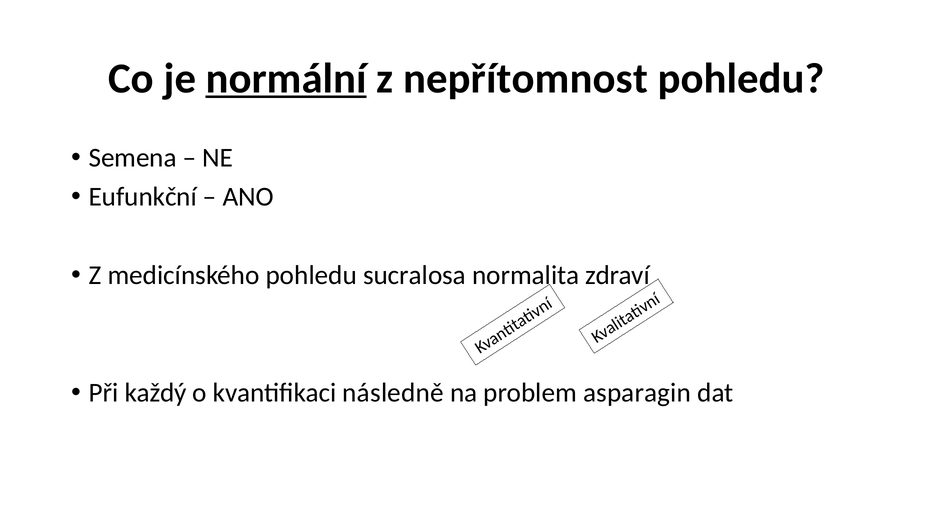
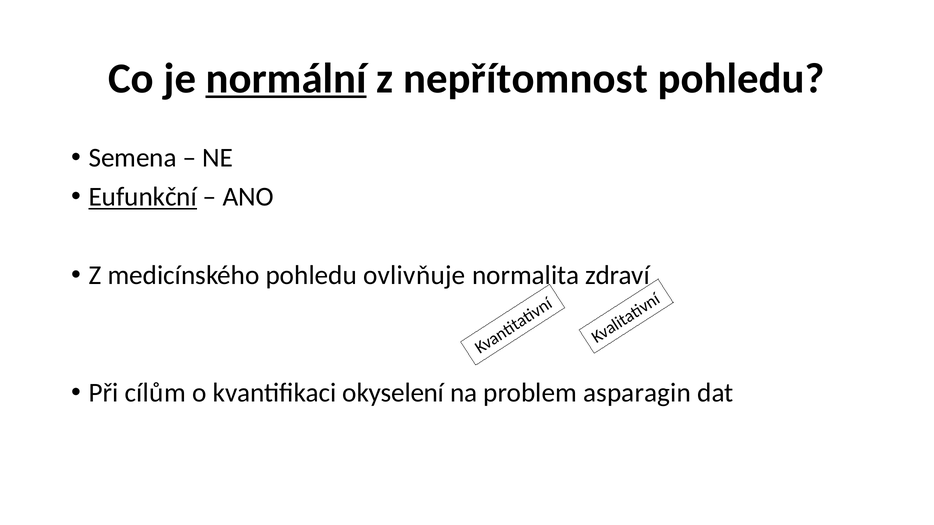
Eufunkční underline: none -> present (143, 197)
sucralosa: sucralosa -> ovlivňuje (414, 275)
každý: každý -> cílům (155, 393)
následně: následně -> okyselení (393, 393)
